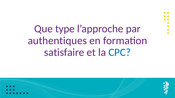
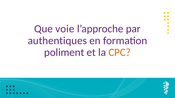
type: type -> voie (65, 29)
satisfaire: satisfaire -> poliment (64, 53)
CPC colour: blue -> orange (120, 53)
